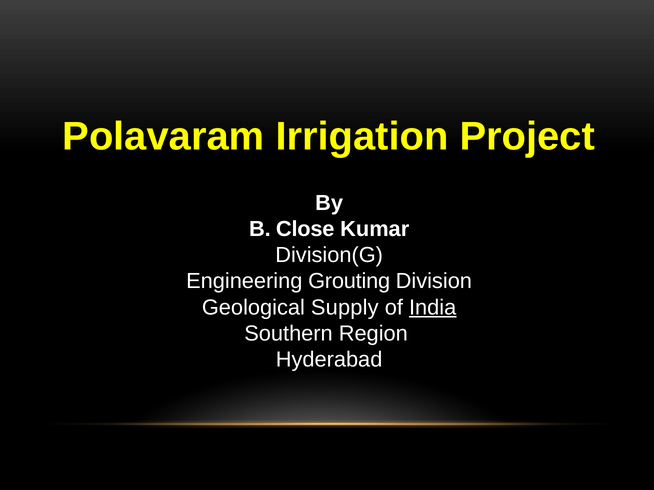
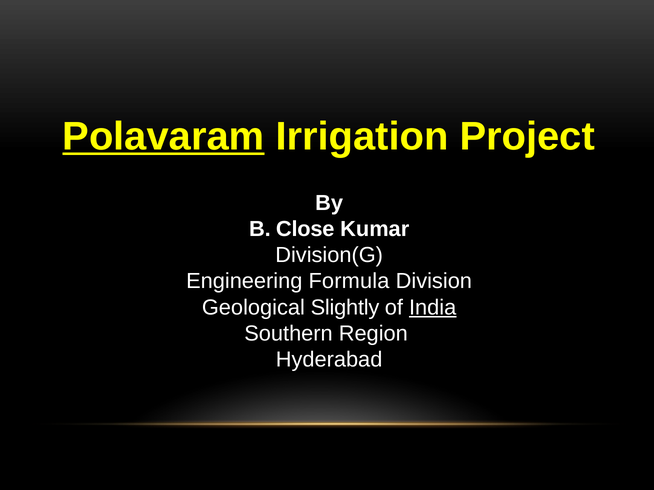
Polavaram underline: none -> present (163, 137)
Grouting: Grouting -> Formula (349, 282)
Supply: Supply -> Slightly (345, 308)
